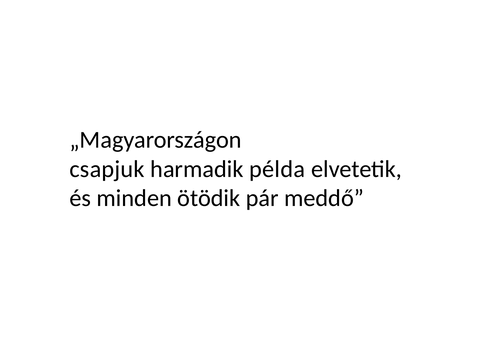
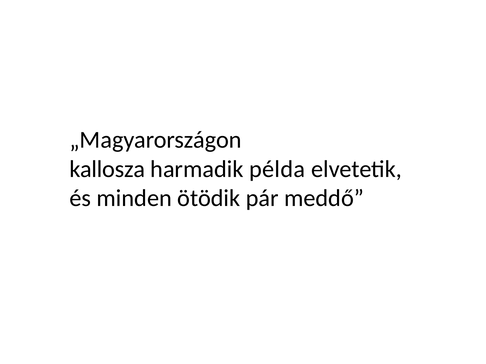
csapjuk: csapjuk -> kallosza (107, 169)
